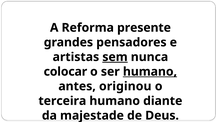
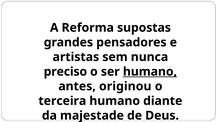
presente: presente -> supostas (144, 28)
sem underline: present -> none (115, 57)
colocar: colocar -> preciso (65, 72)
